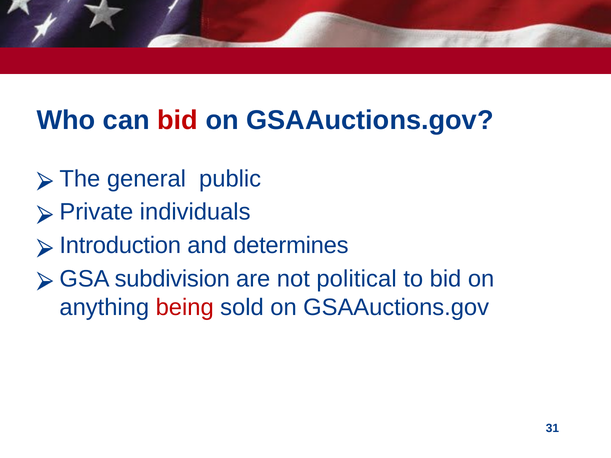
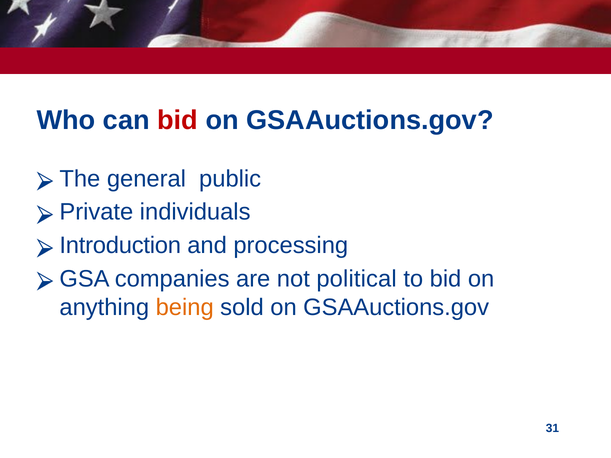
determines: determines -> processing (291, 246)
subdivision: subdivision -> companies (172, 279)
being colour: red -> orange (185, 307)
